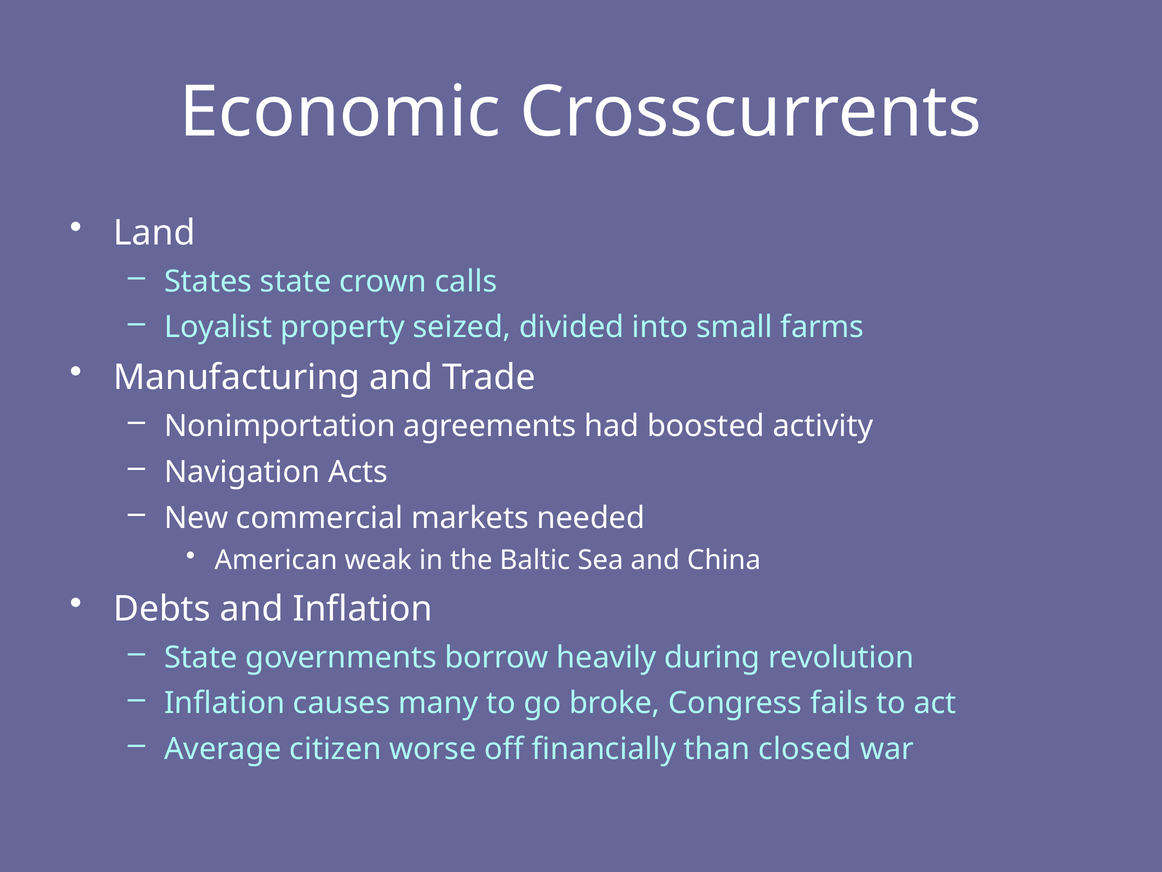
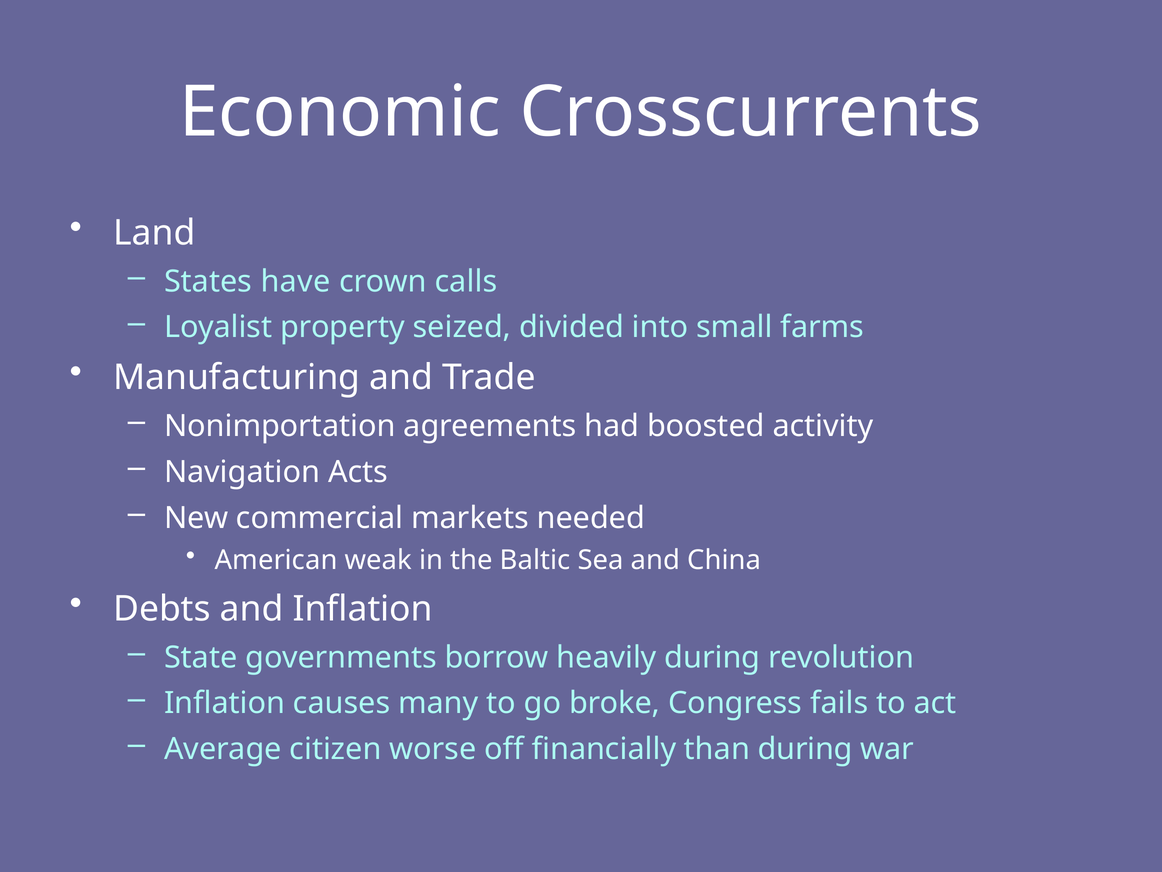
States state: state -> have (295, 281)
than closed: closed -> during (805, 749)
